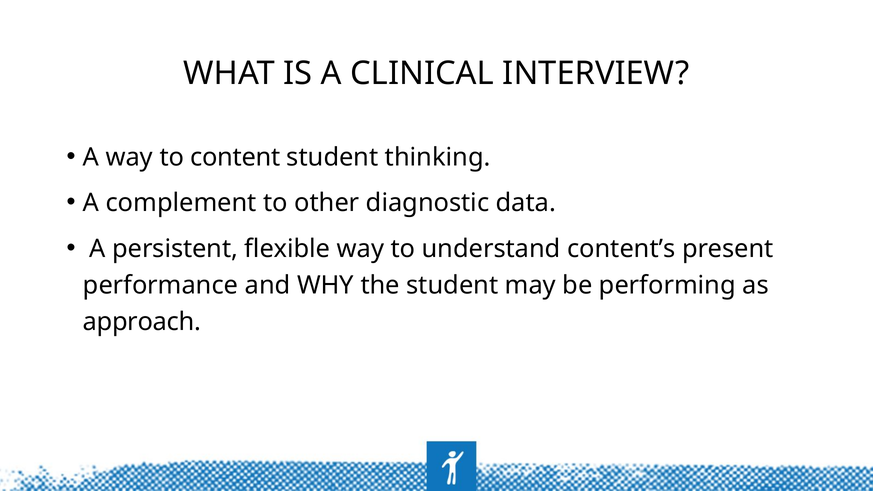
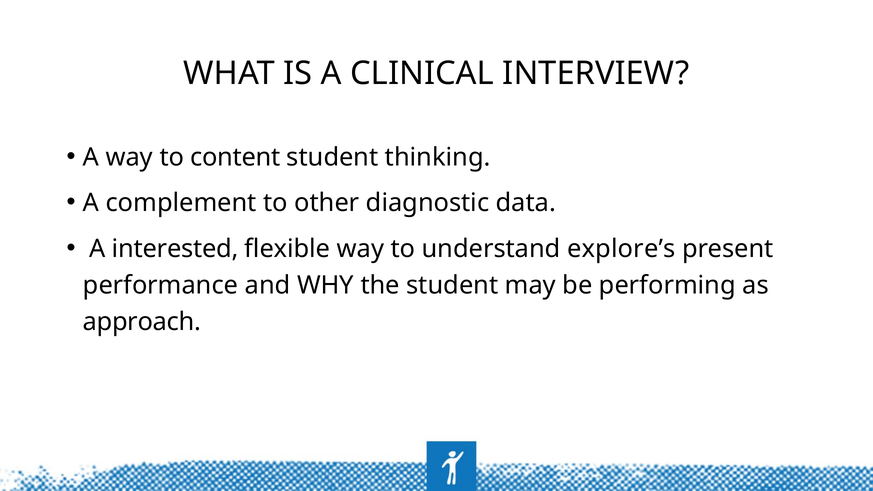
persistent: persistent -> interested (175, 249)
content’s: content’s -> explore’s (621, 249)
